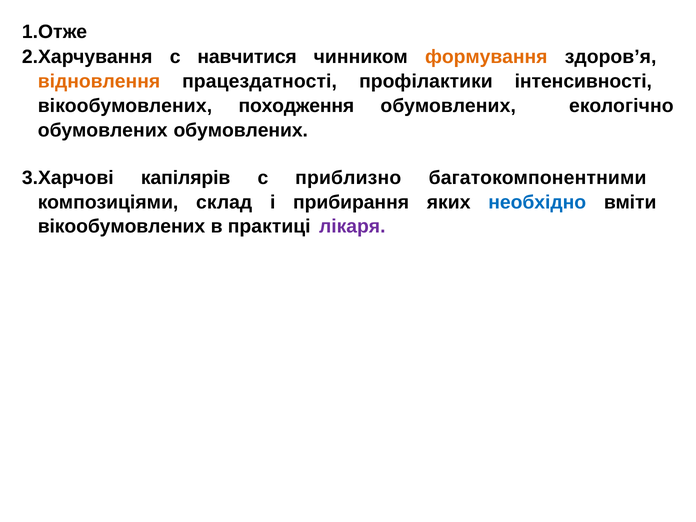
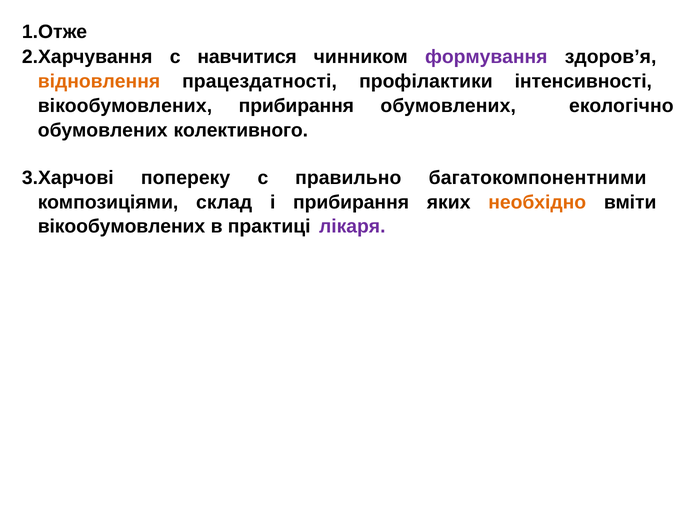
формування colour: orange -> purple (486, 57)
вікообумовлених походження: походження -> прибирання (296, 106)
обумовлених обумовлених: обумовлених -> колективного (241, 130)
капілярів: капілярів -> попереку (186, 178)
приблизно: приблизно -> правильно (348, 178)
необхідно colour: blue -> orange (537, 202)
